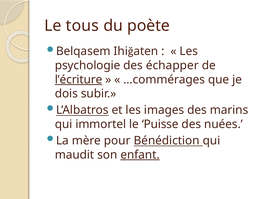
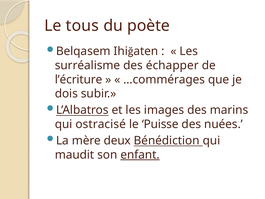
psychologie: psychologie -> surréalisme (88, 65)
l’écriture underline: present -> none (79, 79)
immortel: immortel -> ostracisé (101, 124)
pour: pour -> deux (117, 140)
